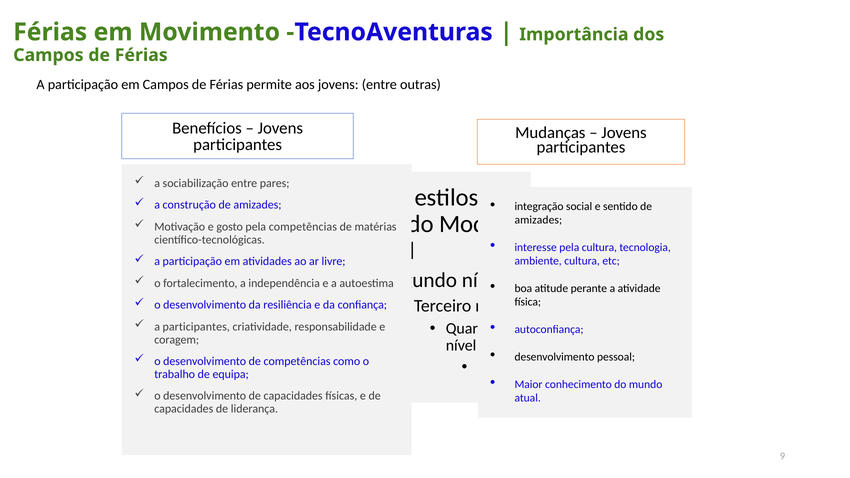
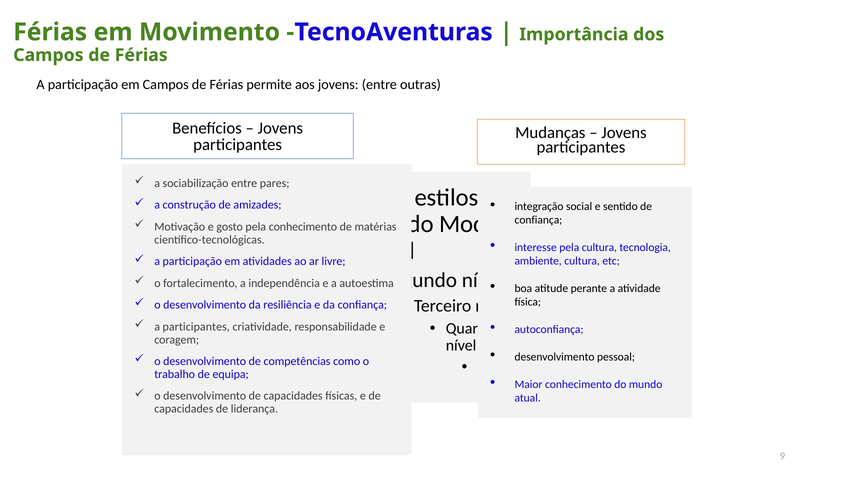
amizades: amizades -> confiança (538, 220)
pela competências: competências -> conhecimento (303, 227)
